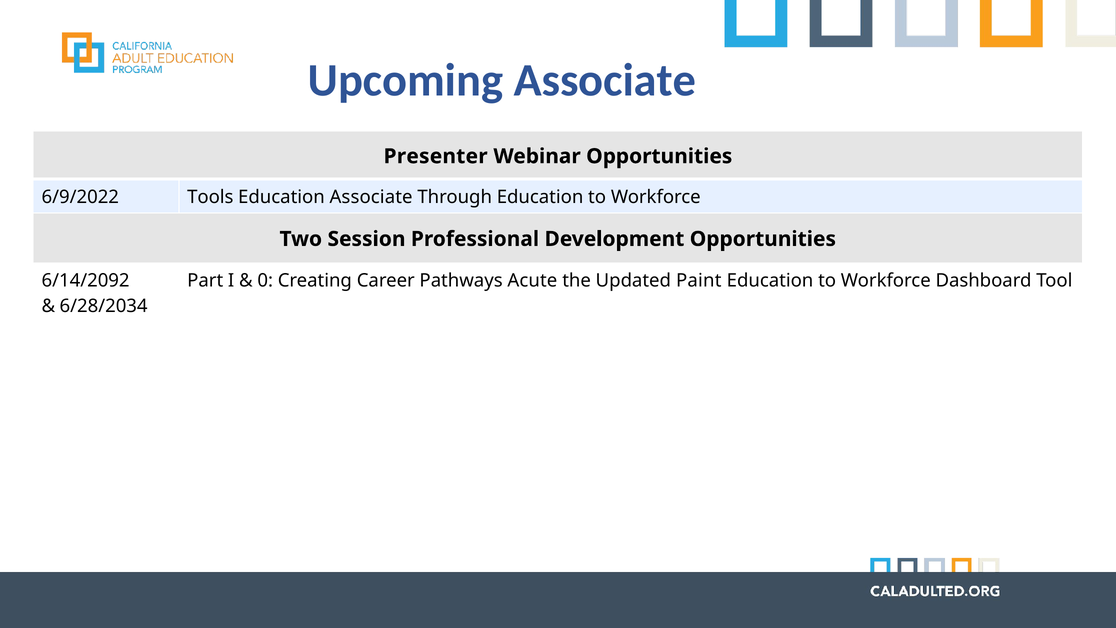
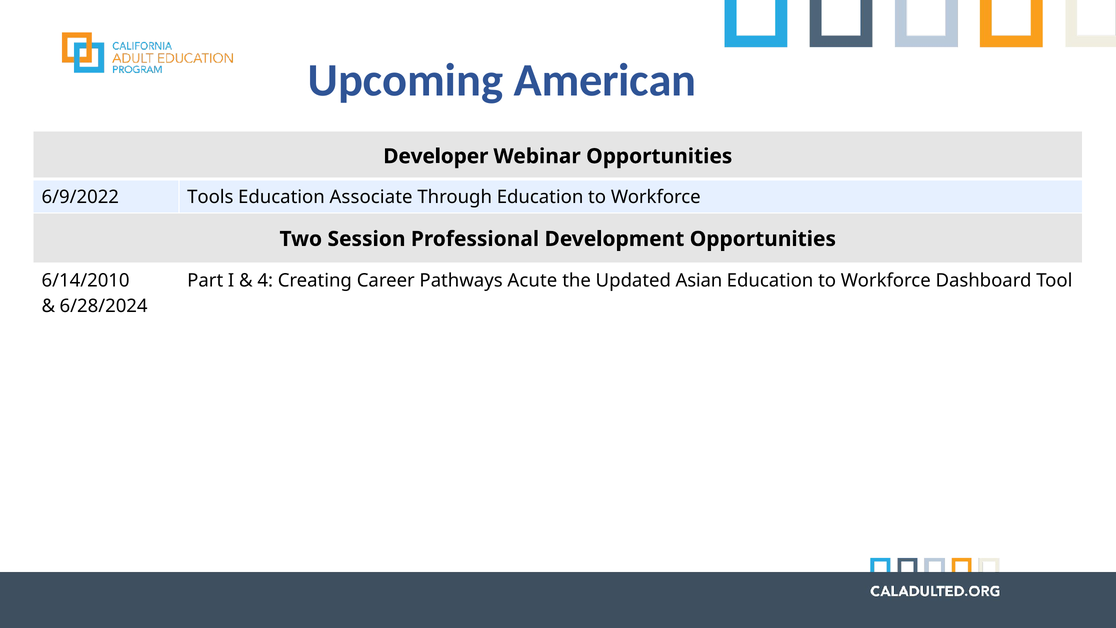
Upcoming Associate: Associate -> American (605, 80)
Presenter: Presenter -> Developer (436, 156)
6/14/2092: 6/14/2092 -> 6/14/2010 (86, 281)
0: 0 -> 4 (265, 281)
Paint: Paint -> Asian (699, 281)
6/28/2034: 6/28/2034 -> 6/28/2024 (104, 306)
